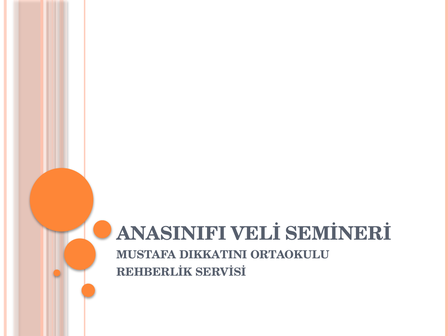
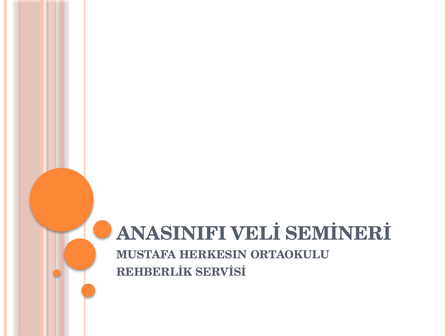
DIKKATINI: DIKKATINI -> HERKESIN (213, 255)
